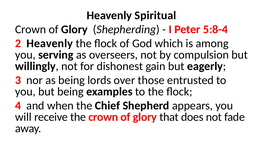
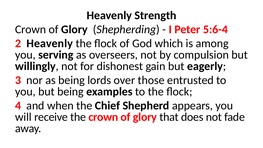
Spiritual: Spiritual -> Strength (155, 16)
5:8-4: 5:8-4 -> 5:6-4 (215, 29)
